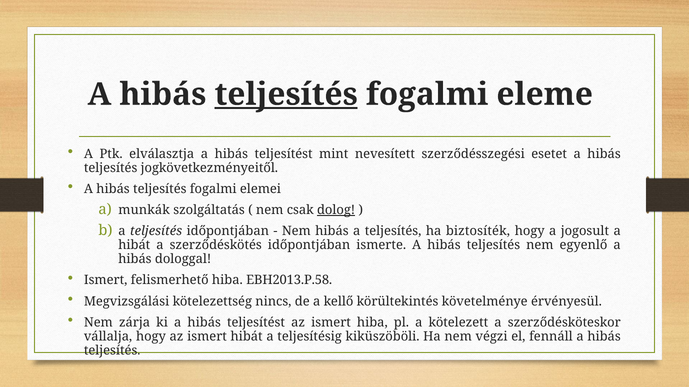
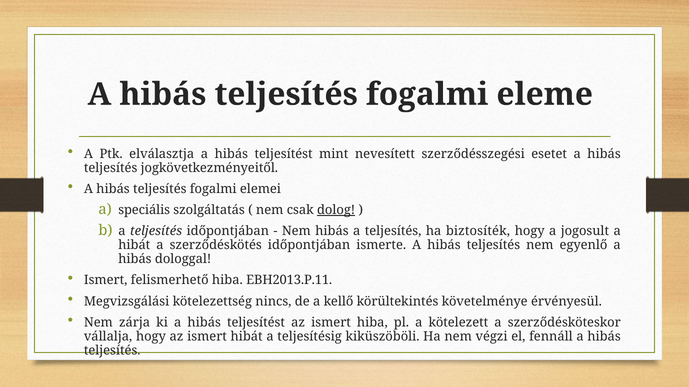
teljesítés underline: present -> none (286, 95)
munkák: munkák -> speciális (144, 210)
EBH2013.P.58: EBH2013.P.58 -> EBH2013.P.11 (289, 281)
